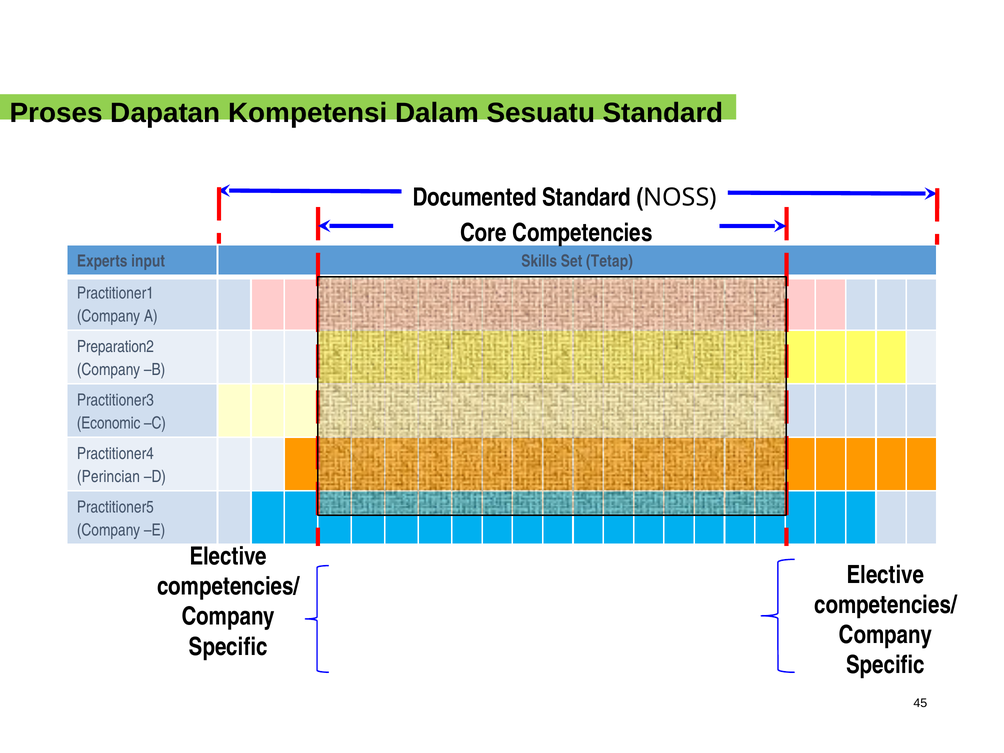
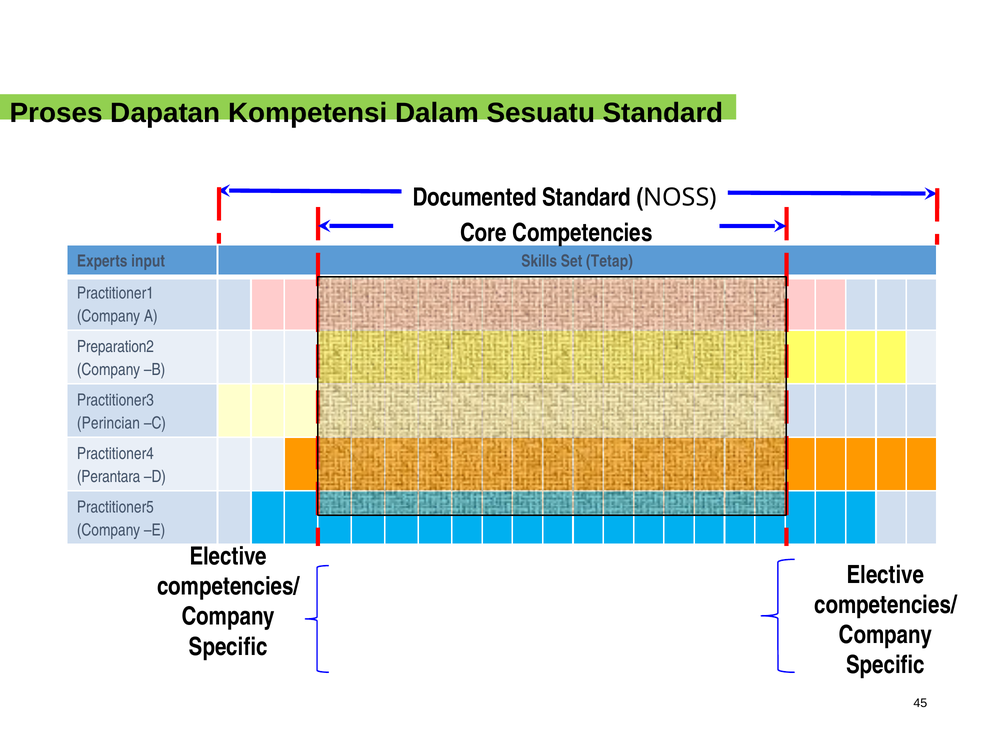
Economic: Economic -> Perincian (108, 423)
Perincian: Perincian -> Perantara (109, 477)
